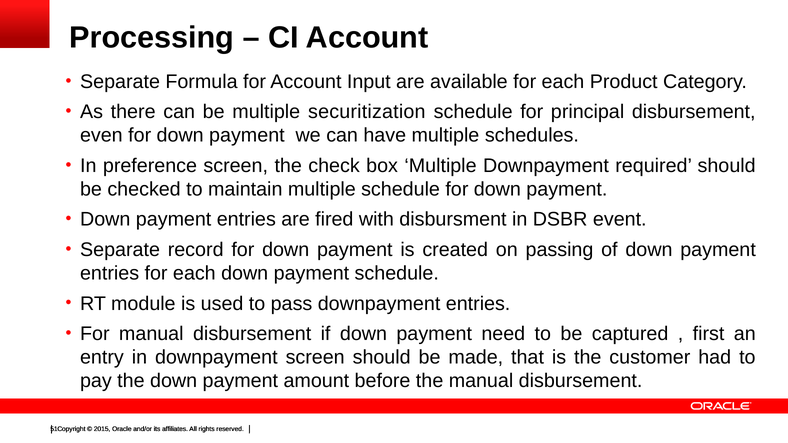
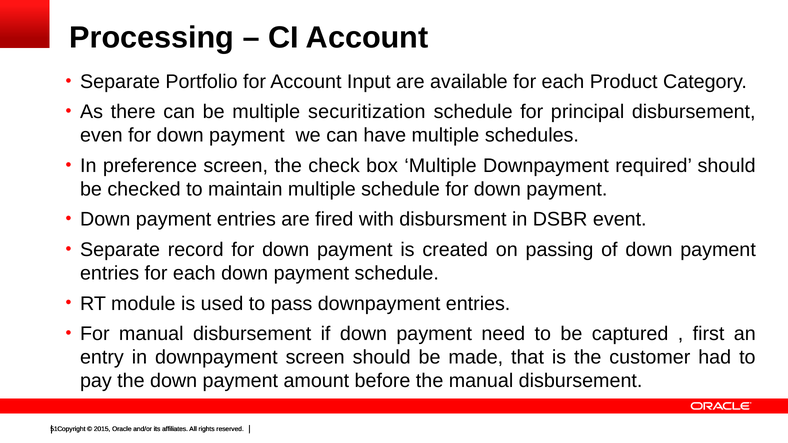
Formula: Formula -> Portfolio (201, 82)
